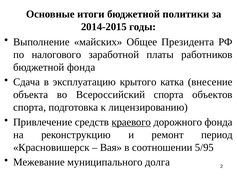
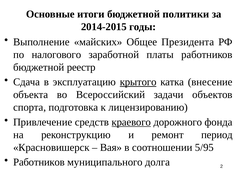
бюджетной фонда: фонда -> реестр (81, 67)
крытого underline: none -> present (138, 82)
Всероссийский спорта: спорта -> задачи (169, 94)
Межевание: Межевание -> Работников (39, 162)
